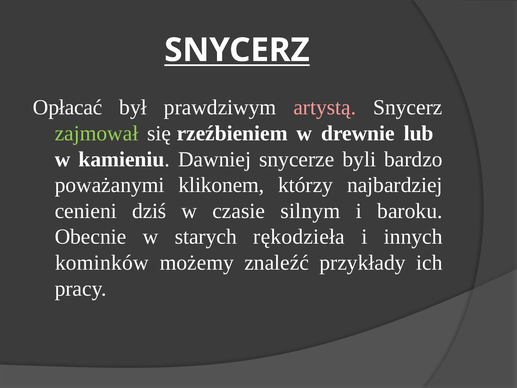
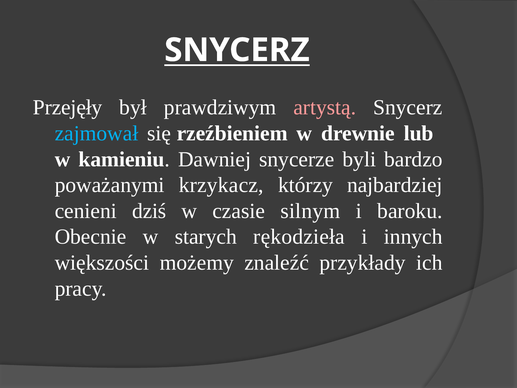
Opłacać: Opłacać -> Przejęły (68, 107)
zajmował colour: light green -> light blue (97, 133)
klikonem: klikonem -> krzykacz (221, 185)
kominków: kominków -> większości (102, 263)
